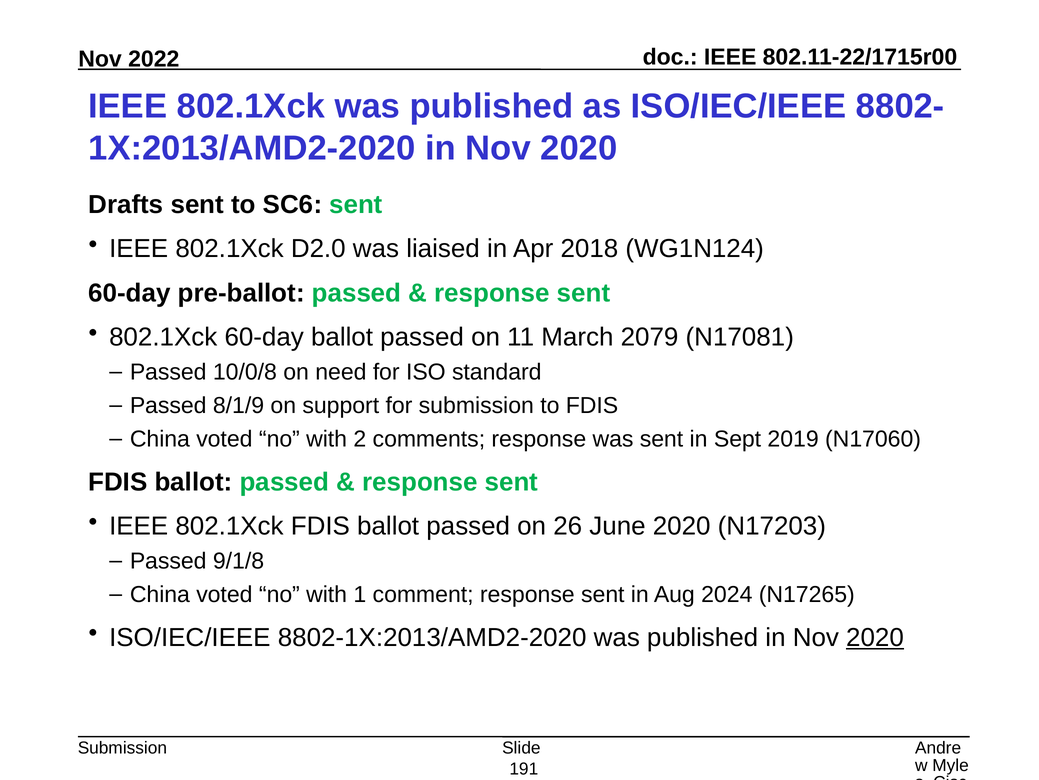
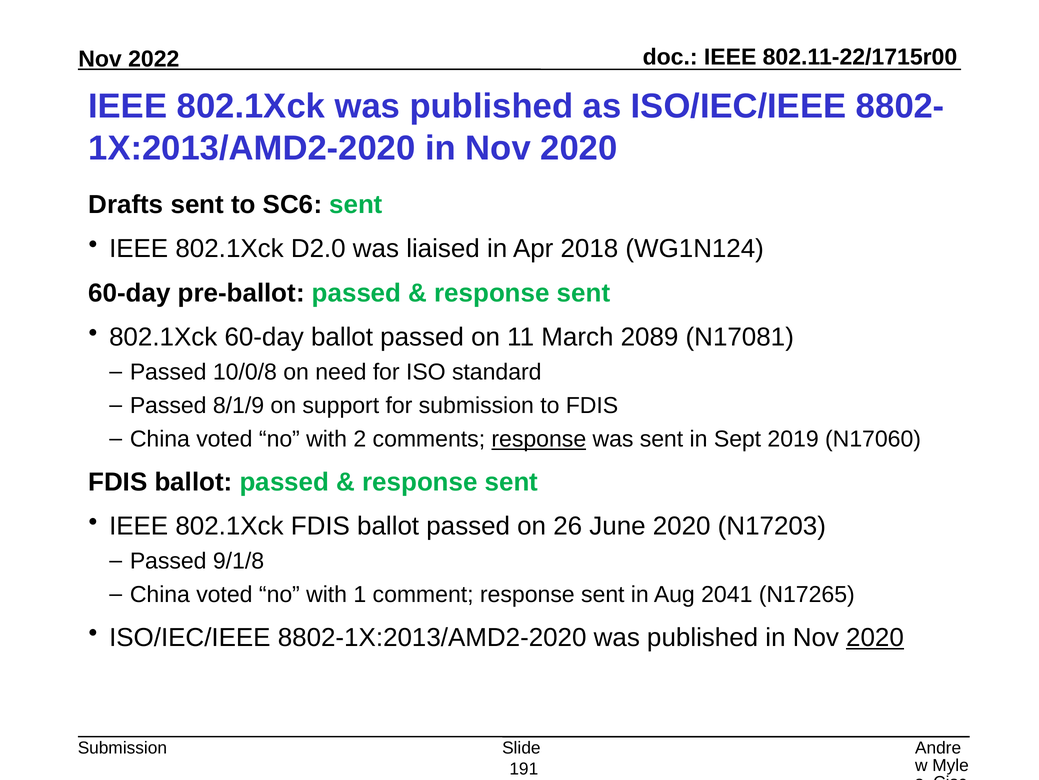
2079: 2079 -> 2089 (650, 337)
response underline: none -> present (539, 439)
2024: 2024 -> 2041 (727, 594)
